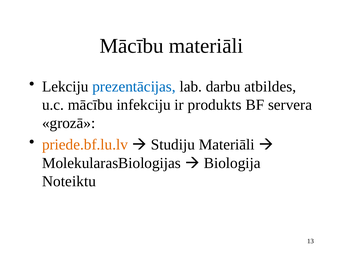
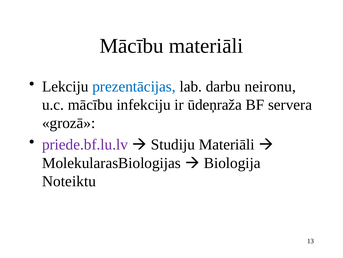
atbildes: atbildes -> neironu (270, 86)
produkts: produkts -> ūdeņraža (215, 105)
priede.bf.lu.lv colour: orange -> purple (85, 144)
